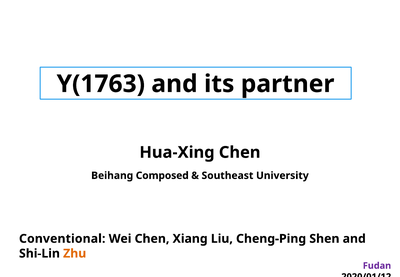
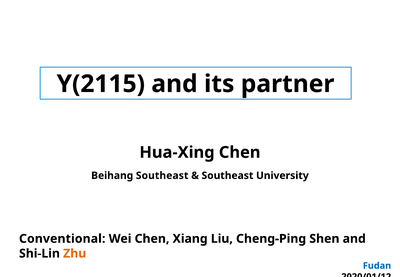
Y(1763: Y(1763 -> Y(2115 (101, 84)
Beihang Composed: Composed -> Southeast (162, 176)
Fudan colour: purple -> blue (377, 266)
